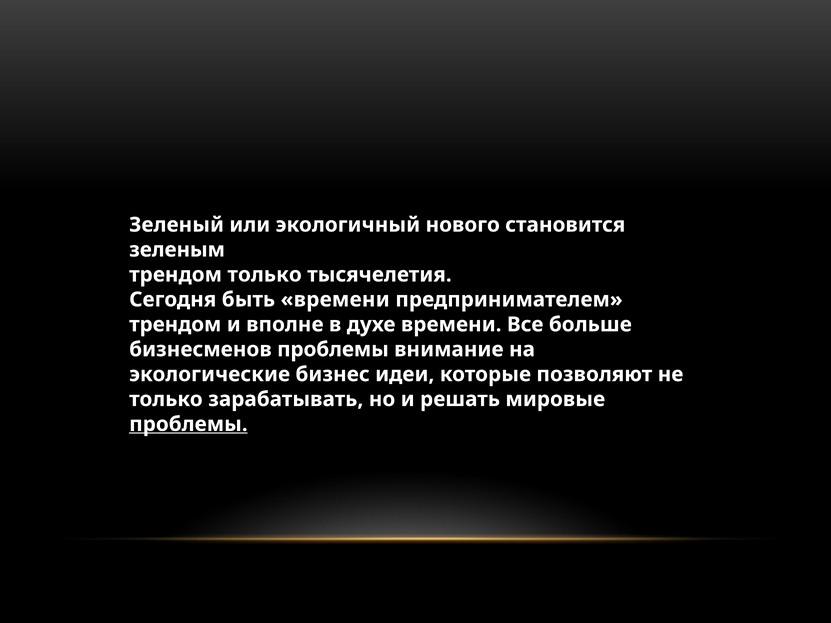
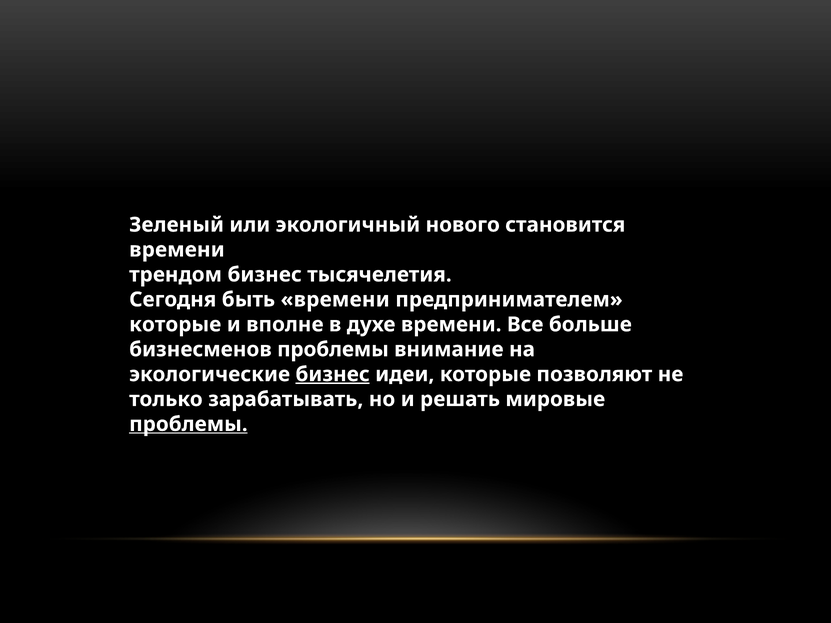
зеленым: зеленым -> времени (177, 250)
трендом только: только -> бизнес (265, 275)
трендом: трендом -> которые (175, 325)
бизнес underline: none -> present (333, 374)
